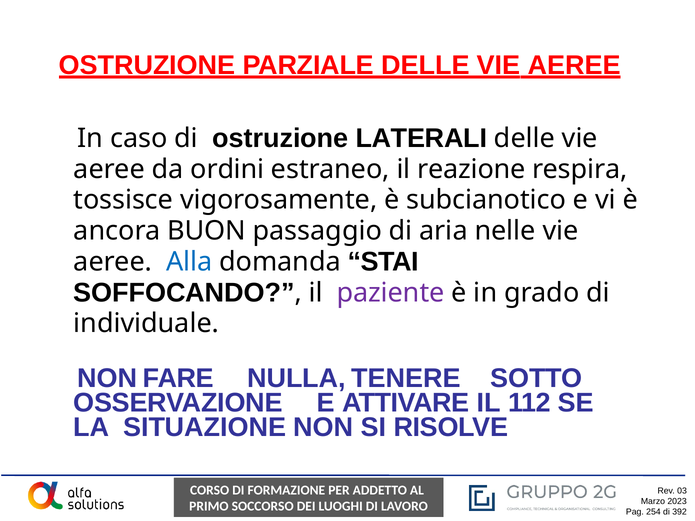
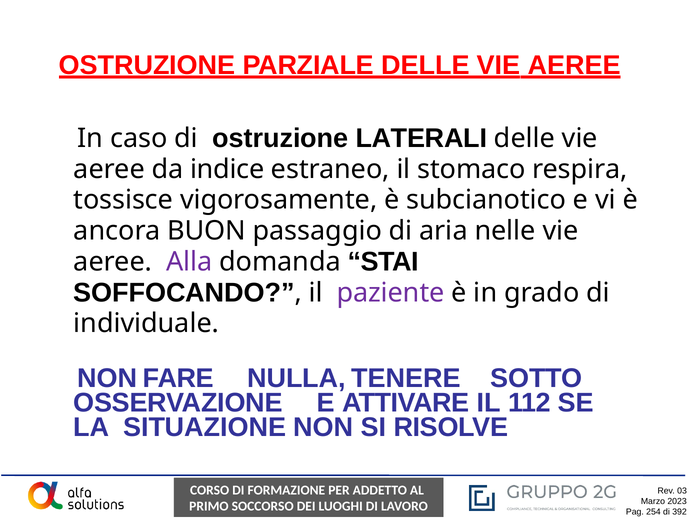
ordini: ordini -> indice (227, 169)
reazione: reazione -> stomaco (471, 169)
Alla colour: blue -> purple (189, 262)
